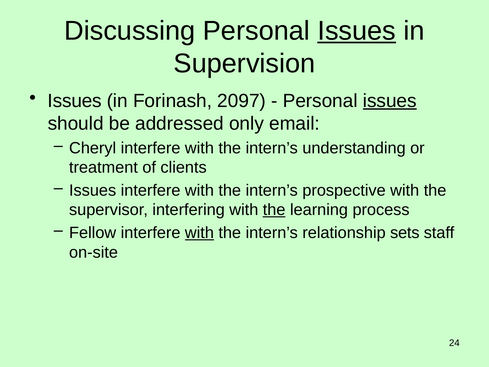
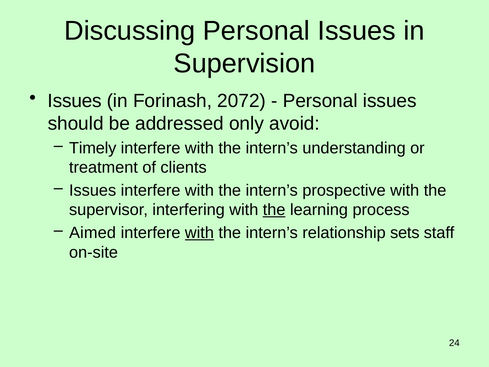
Issues underline: present -> none (357, 31)
2097: 2097 -> 2072 (242, 101)
issues underline: present -> none (390, 101)
email: email -> avoid (294, 124)
Cheryl: Cheryl -> Timely (93, 148)
Fellow: Fellow -> Aimed (93, 233)
